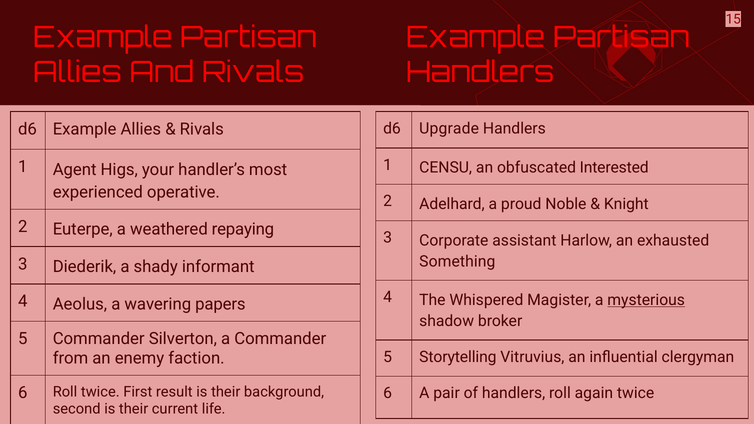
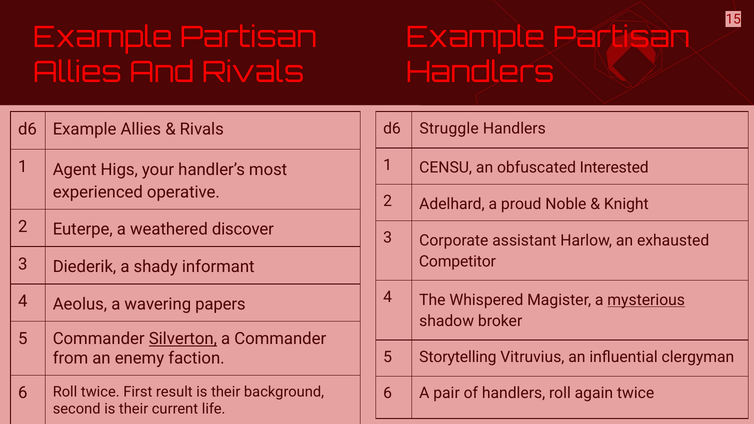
Upgrade: Upgrade -> Struggle (449, 128)
repaying: repaying -> discover (243, 230)
Something: Something -> Competitor (457, 262)
Silverton underline: none -> present (183, 339)
